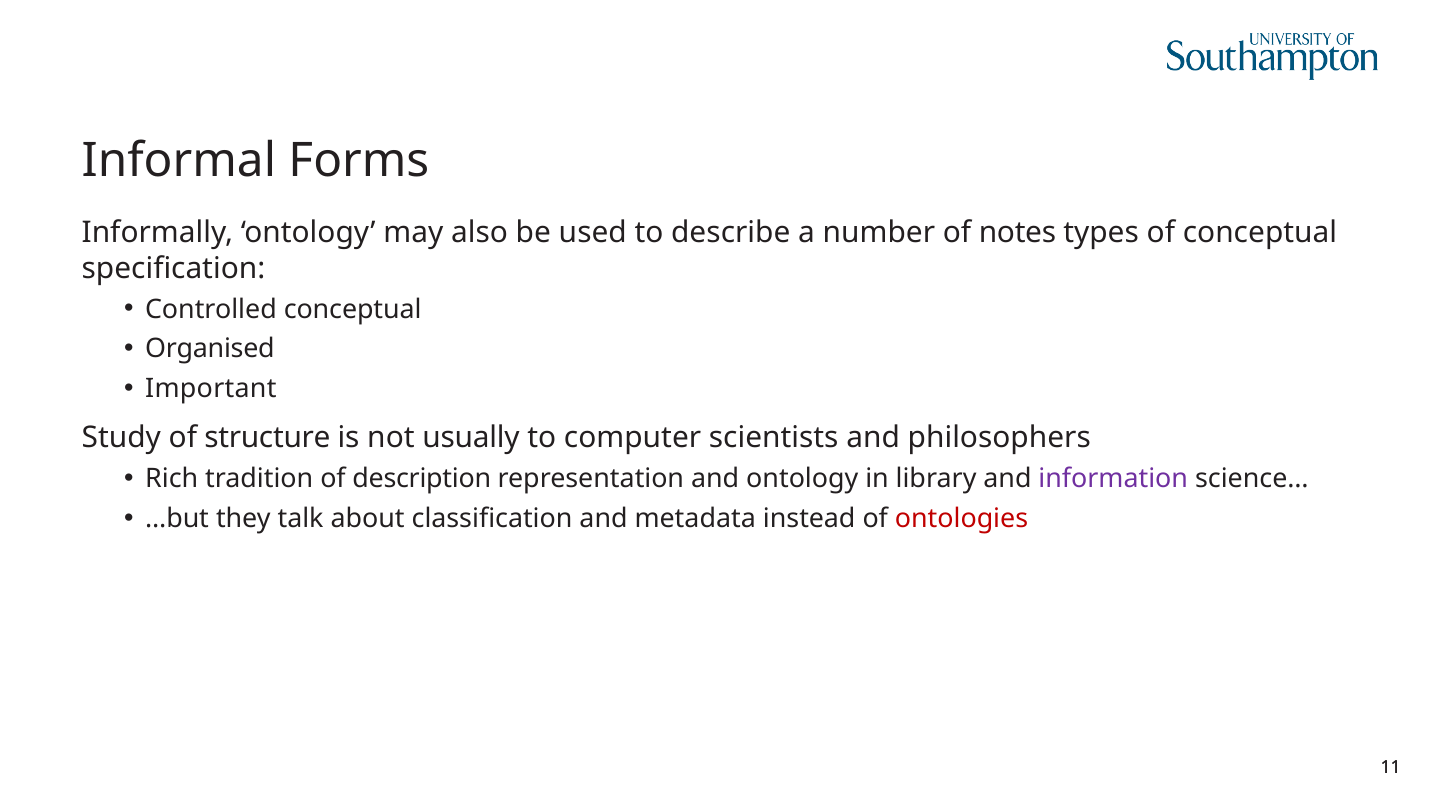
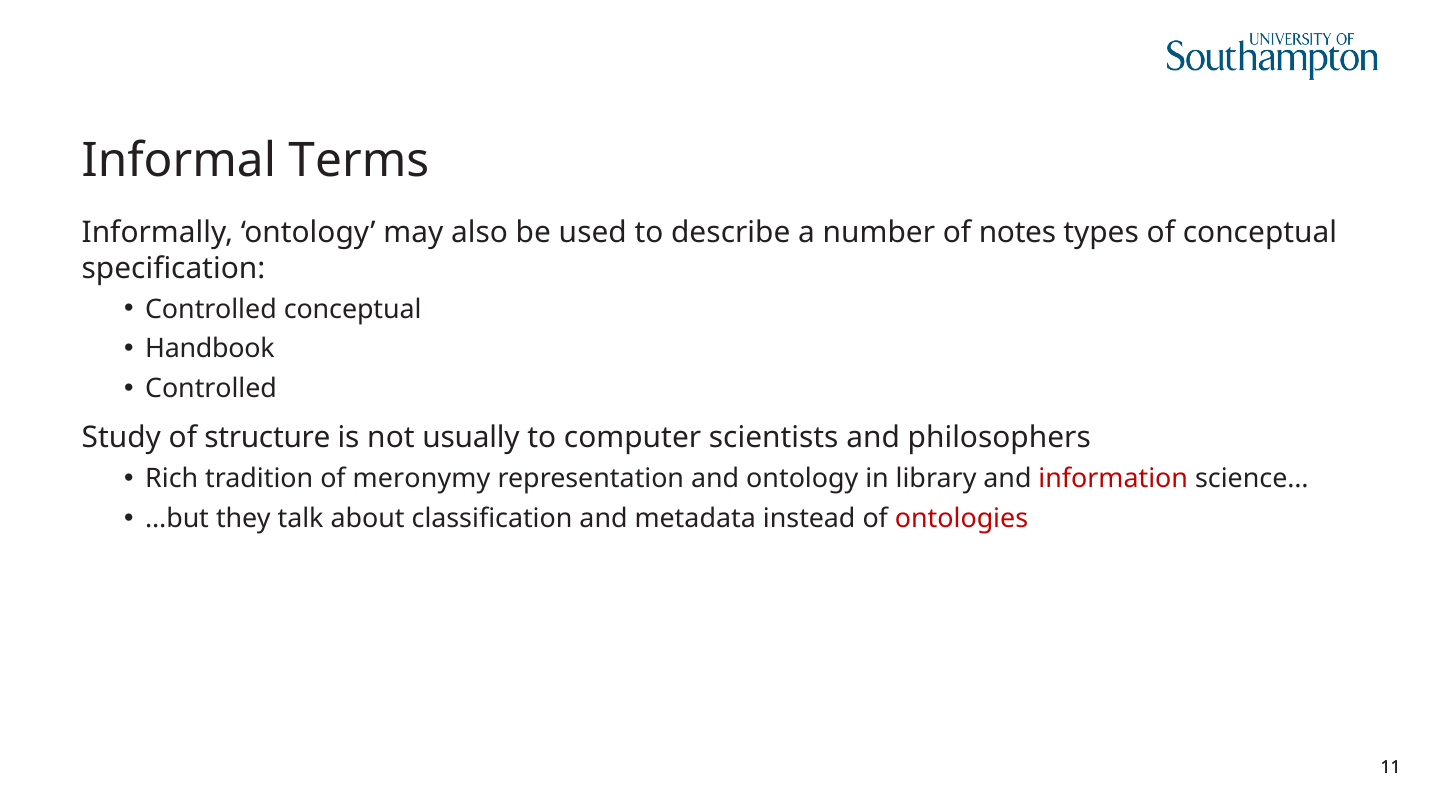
Forms: Forms -> Terms (359, 161)
Organised: Organised -> Handbook (210, 349)
Important: Important -> Controlled (211, 389)
description: description -> meronymy (422, 479)
information colour: purple -> red (1113, 479)
